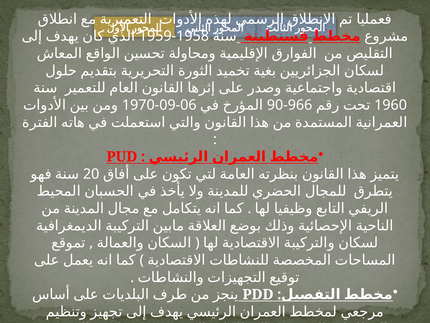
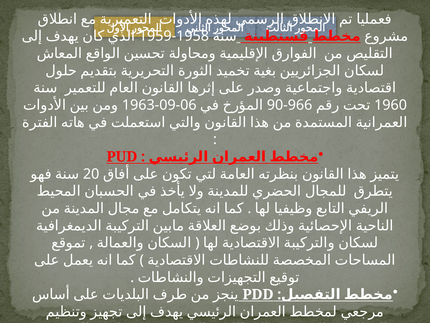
1970: 1970 -> 1963 (138, 105)
